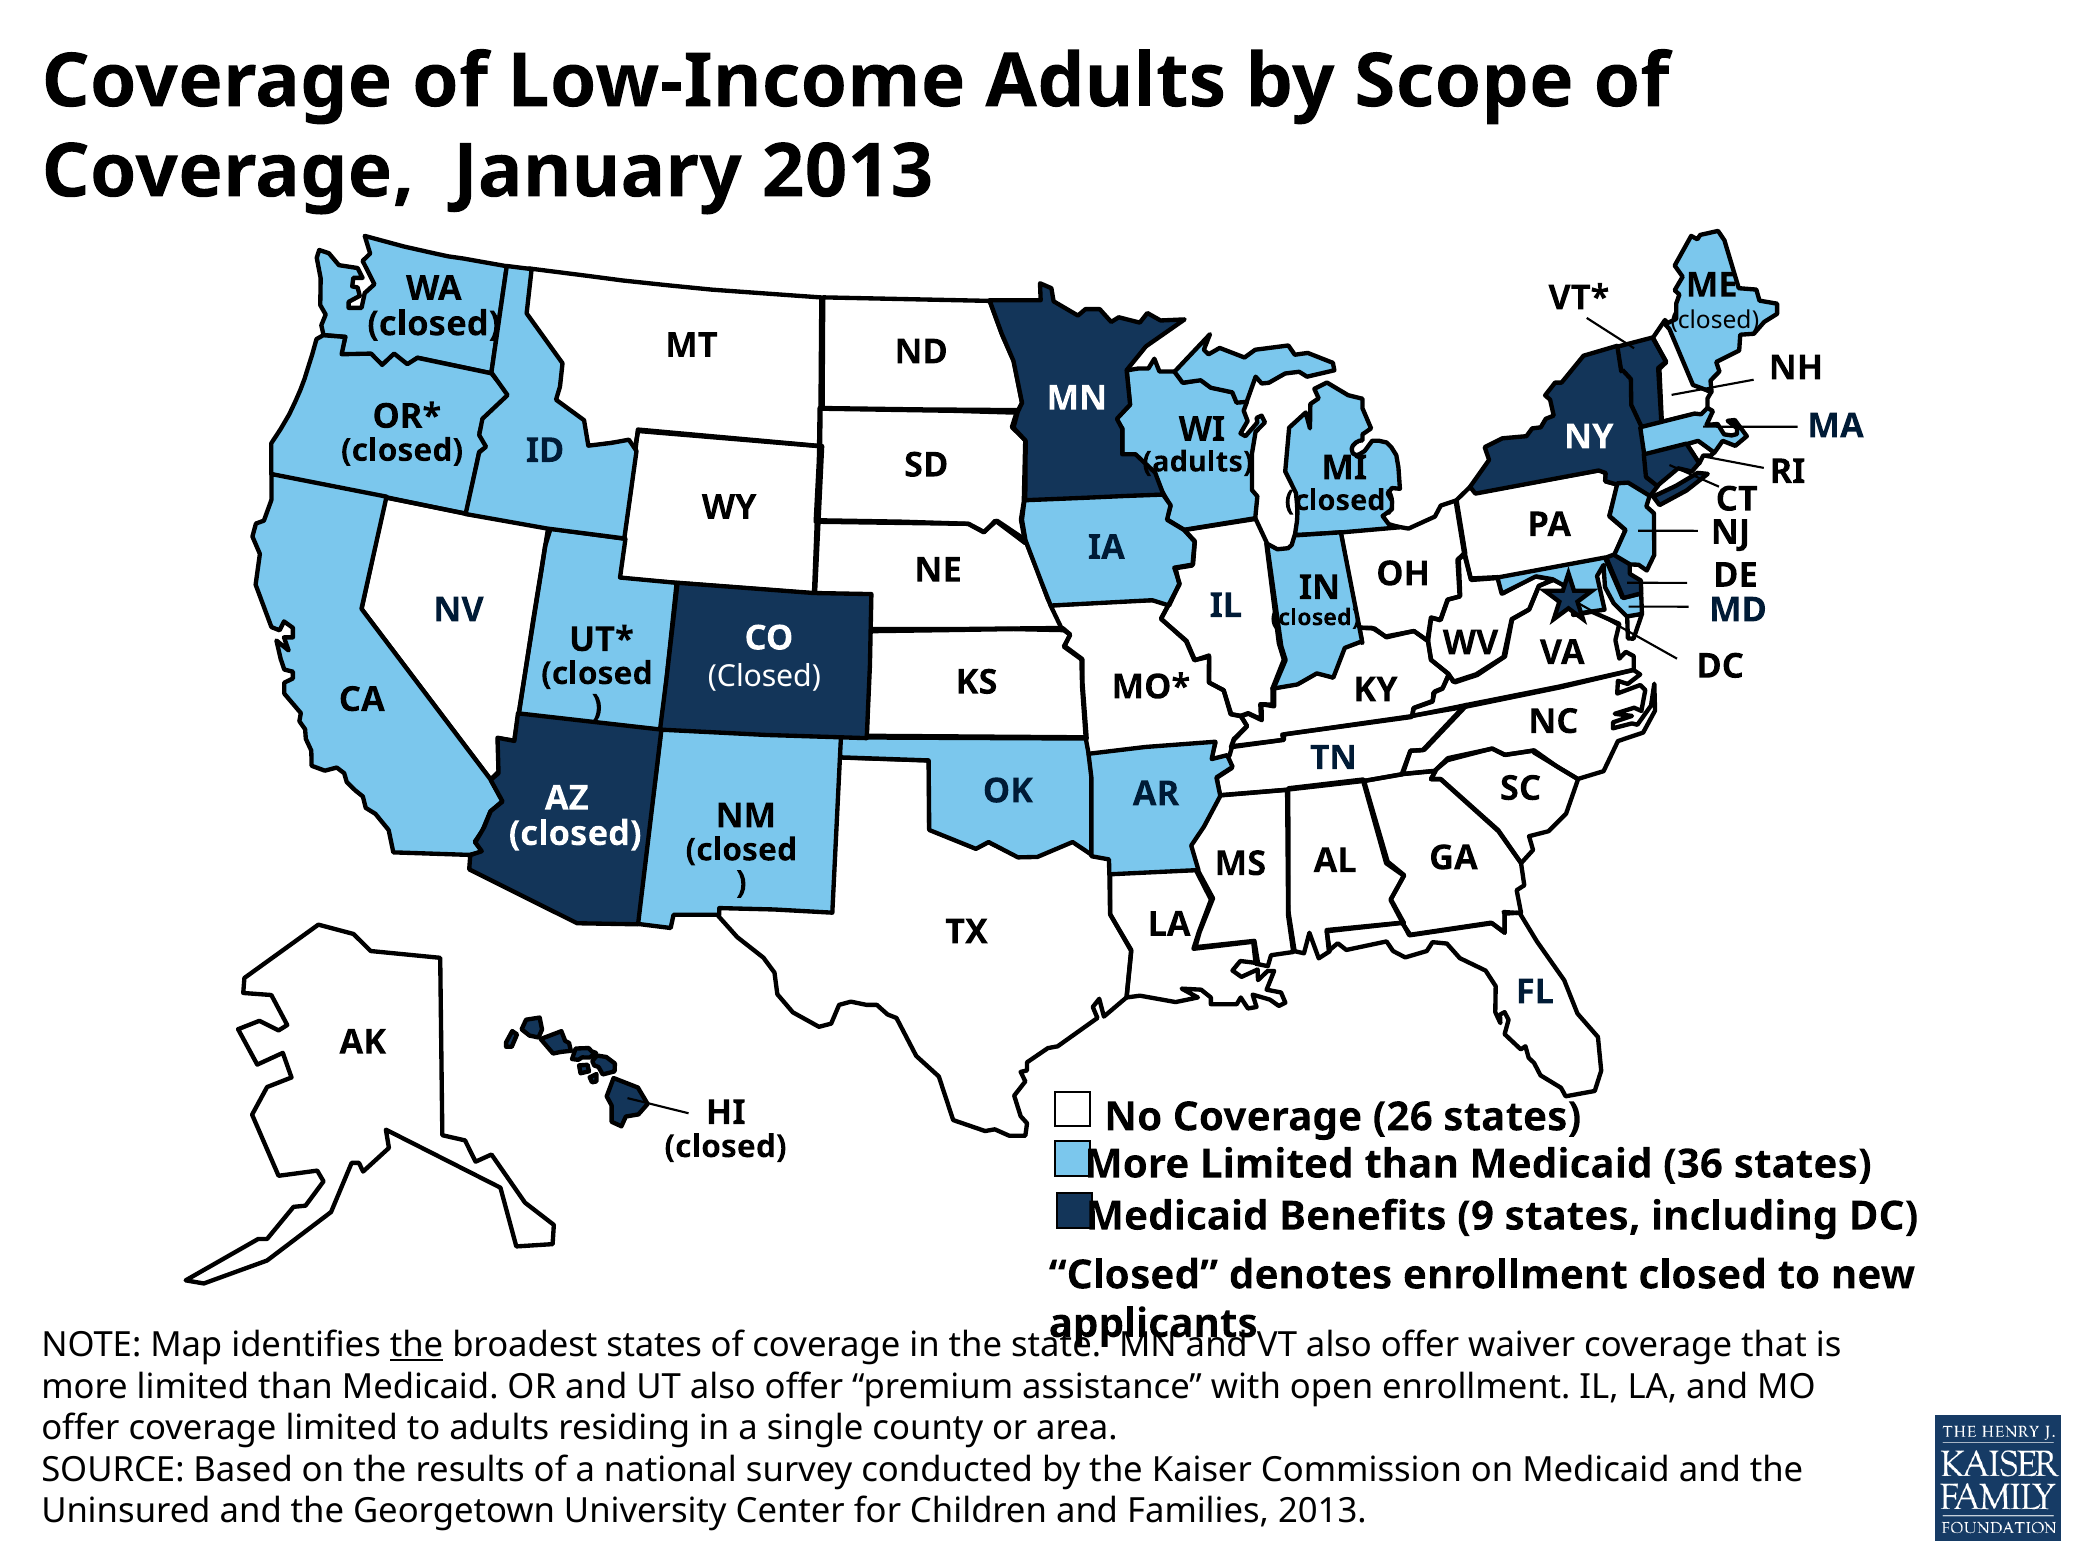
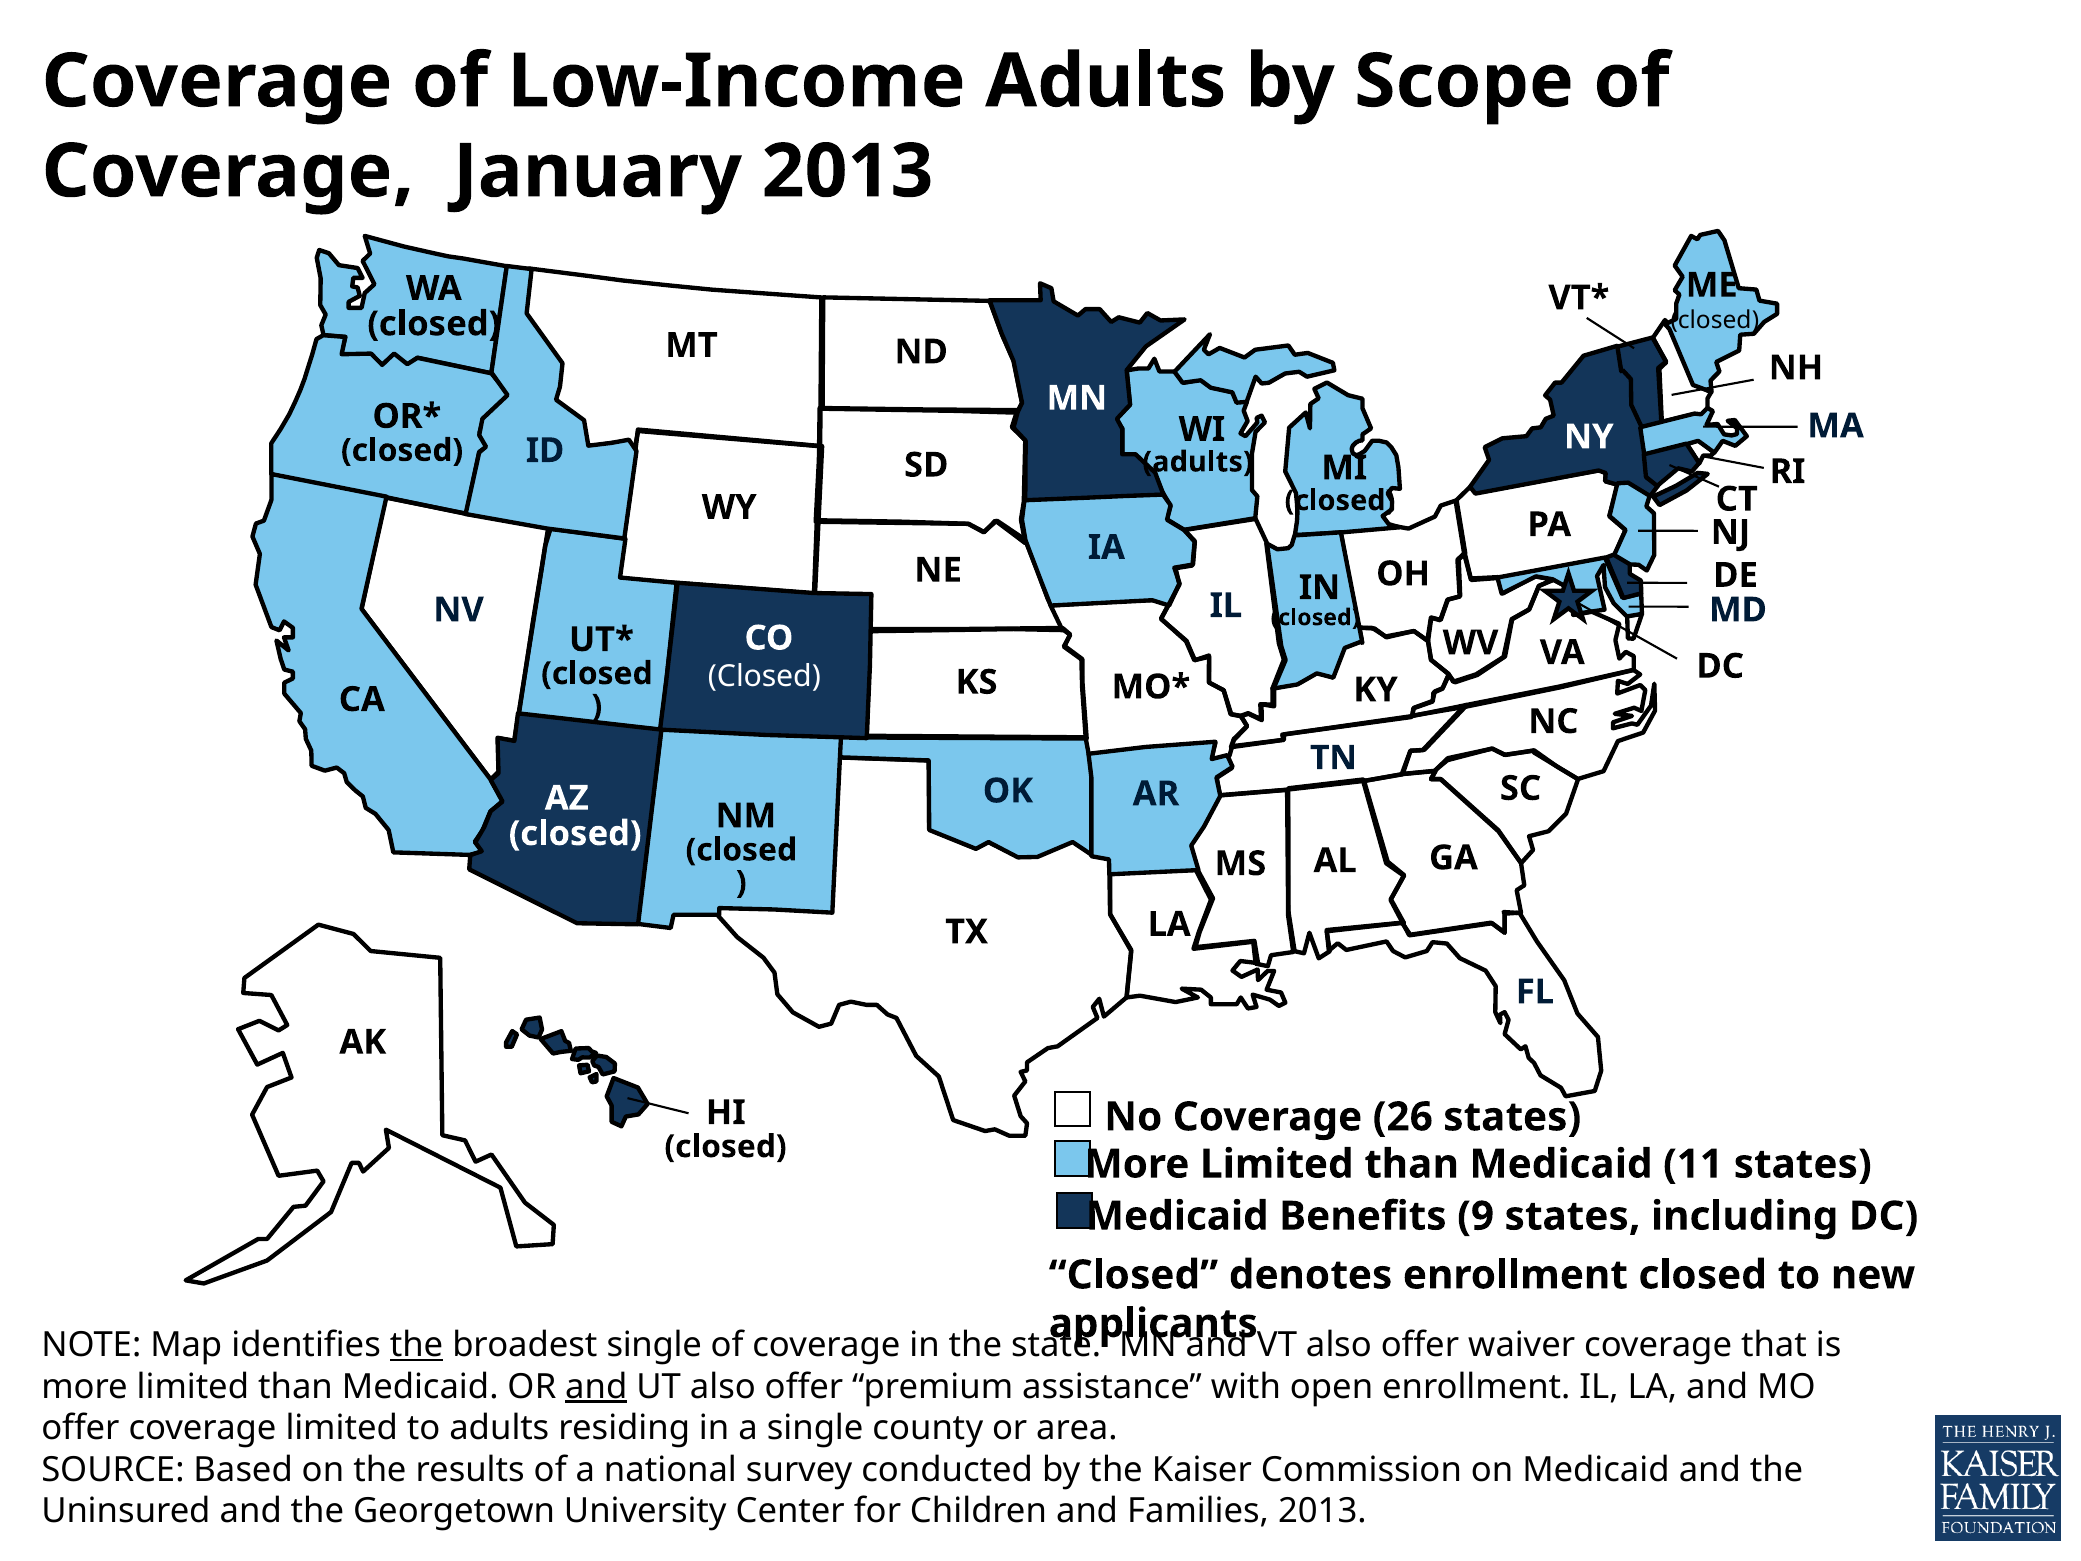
36: 36 -> 11 (1693, 1164)
broadest states: states -> single (654, 1345)
and underline: none -> present (596, 1386)
